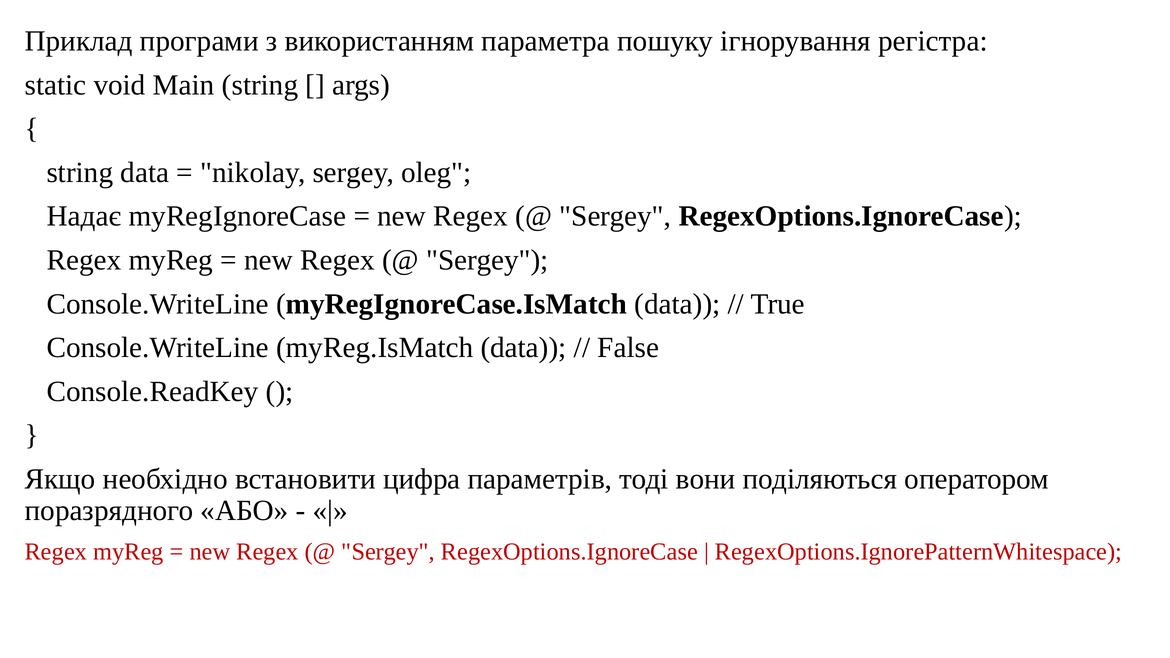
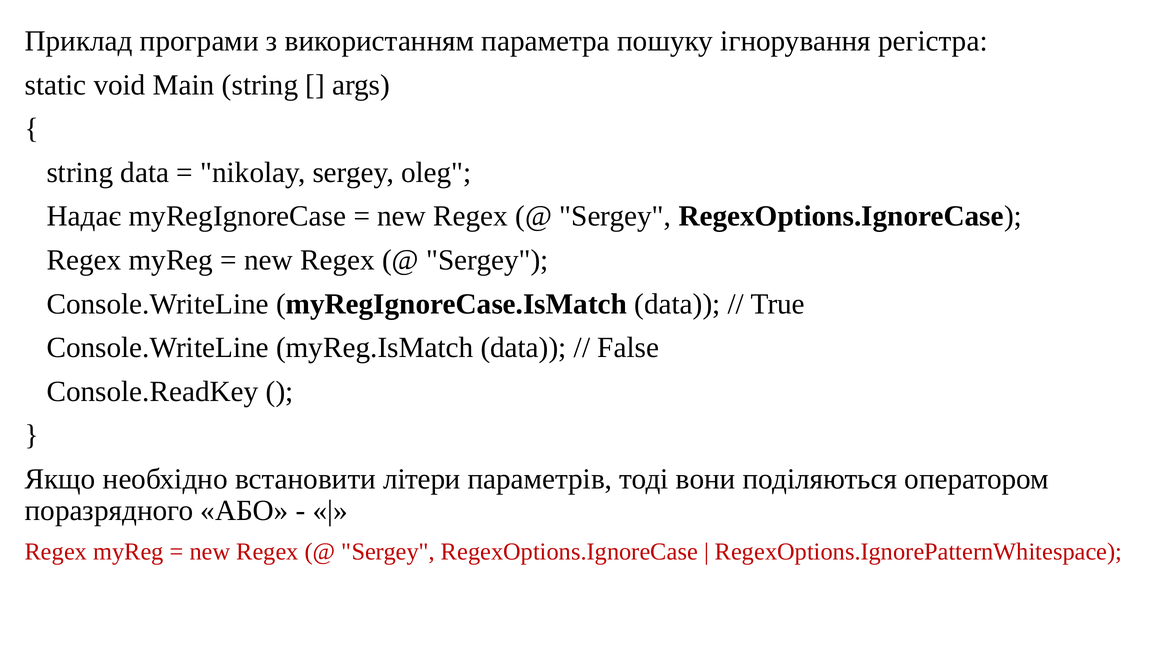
цифра: цифра -> літери (422, 479)
